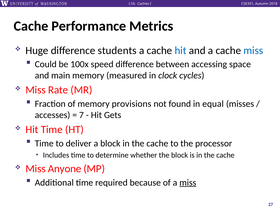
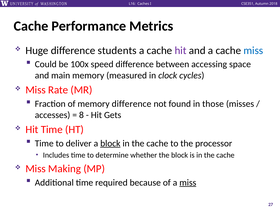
hit colour: blue -> purple (181, 50)
memory provisions: provisions -> difference (132, 104)
equal: equal -> those (213, 104)
7: 7 -> 8 (81, 115)
block underline: none -> present (110, 143)
Anyone: Anyone -> Making (65, 169)
